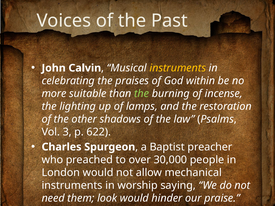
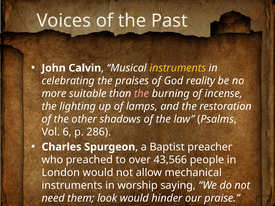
within: within -> reality (201, 81)
the colour: light green -> pink (142, 94)
3: 3 -> 6 (67, 132)
622: 622 -> 286 (99, 132)
30,000: 30,000 -> 43,566 (170, 160)
